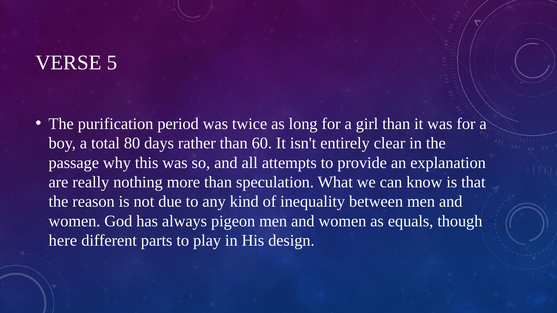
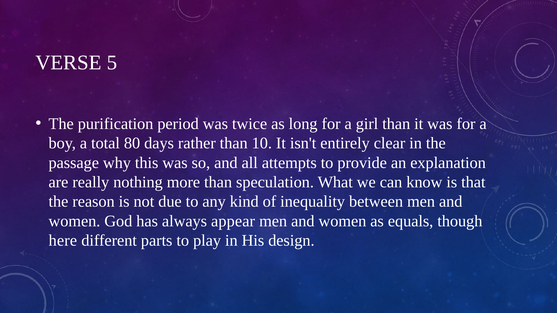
60: 60 -> 10 (262, 143)
pigeon: pigeon -> appear (233, 221)
